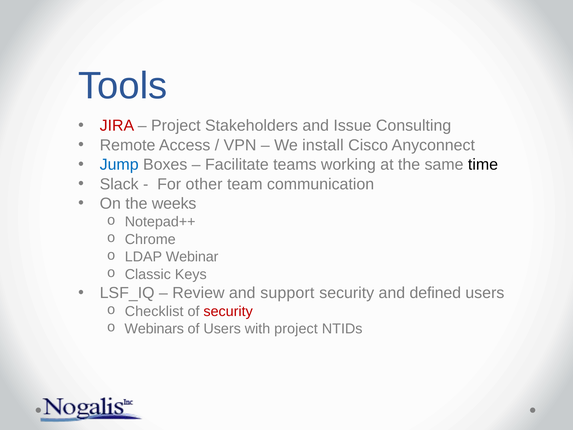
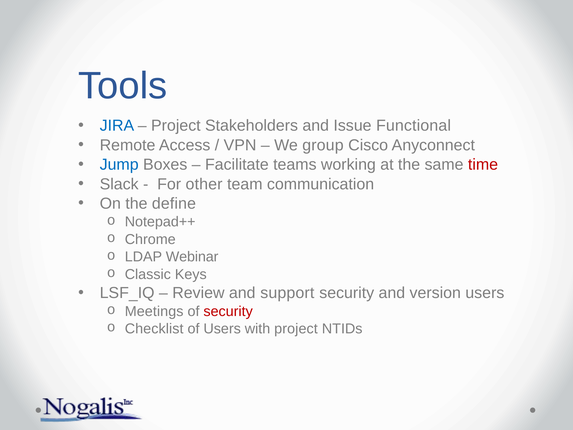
JIRA colour: red -> blue (117, 126)
Consulting: Consulting -> Functional (414, 126)
install: install -> group (323, 145)
time colour: black -> red (483, 165)
weeks: weeks -> define (174, 203)
defined: defined -> version (435, 293)
Checklist: Checklist -> Meetings (154, 311)
Webinars: Webinars -> Checklist (154, 329)
